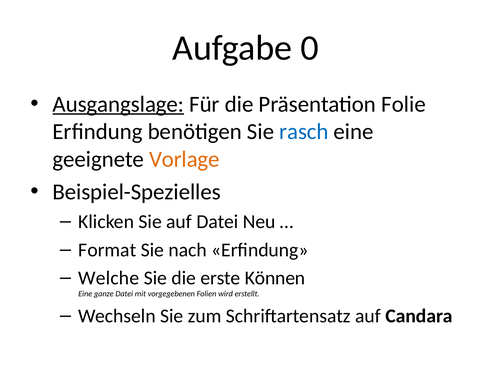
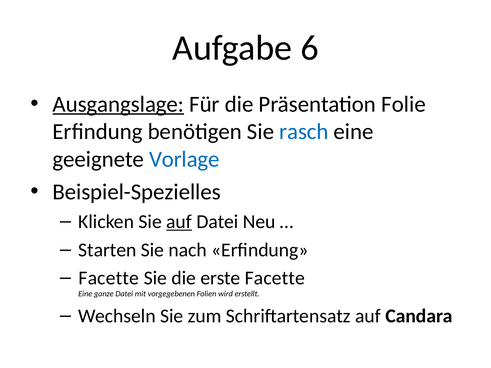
0: 0 -> 6 (309, 48)
Vorlage colour: orange -> blue (184, 159)
auf underline: none -> present (179, 222)
Format: Format -> Starten (107, 250)
Welche: Welche -> Facette (109, 278)
erste Können: Können -> Facette (275, 278)
